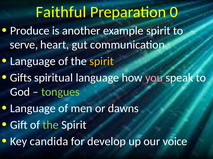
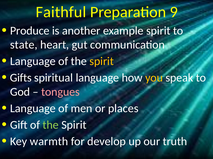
0: 0 -> 9 (174, 12)
serve: serve -> state (24, 45)
you colour: pink -> yellow (154, 78)
tongues colour: light green -> pink (60, 92)
dawns: dawns -> places (123, 109)
candida: candida -> warmth (49, 142)
voice: voice -> truth (175, 142)
